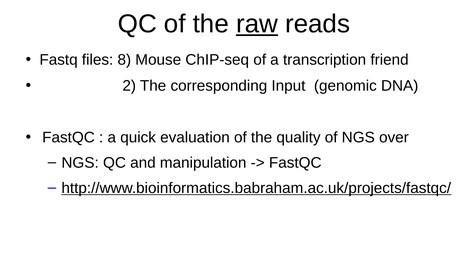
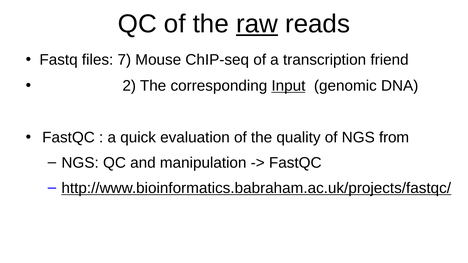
8: 8 -> 7 (124, 60)
Input underline: none -> present (288, 86)
over: over -> from (394, 138)
